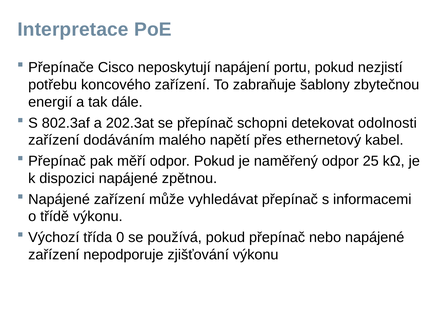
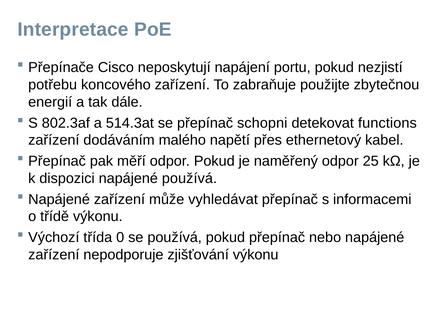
šablony: šablony -> použijte (325, 85)
202.3at: 202.3at -> 514.3at (130, 123)
odolnosti: odolnosti -> functions (387, 123)
napájené zpětnou: zpětnou -> používá (189, 178)
